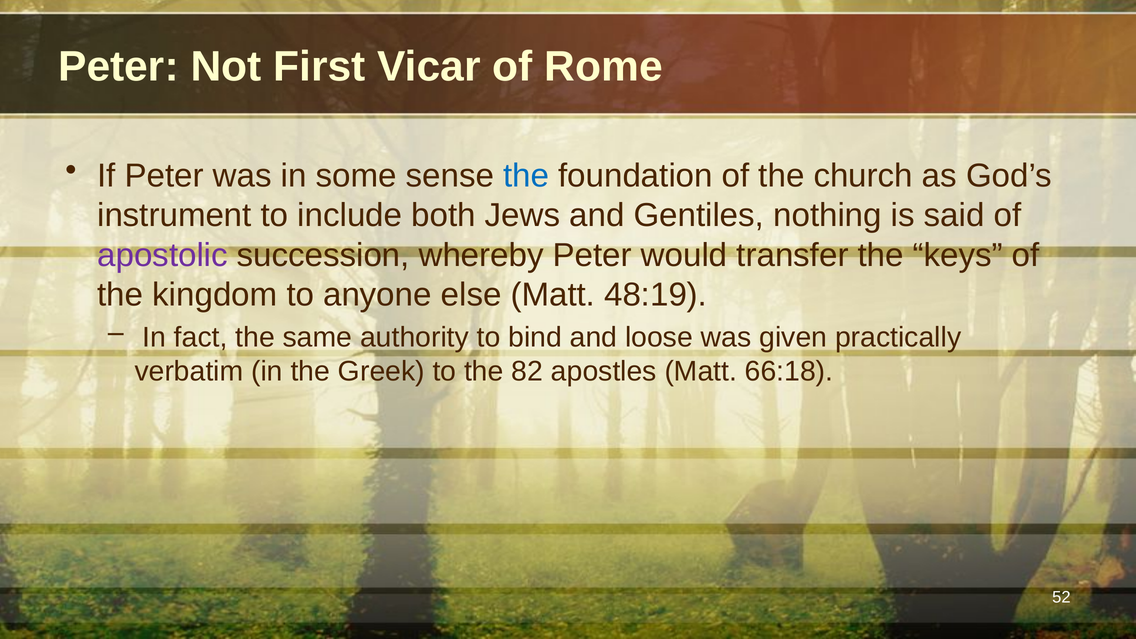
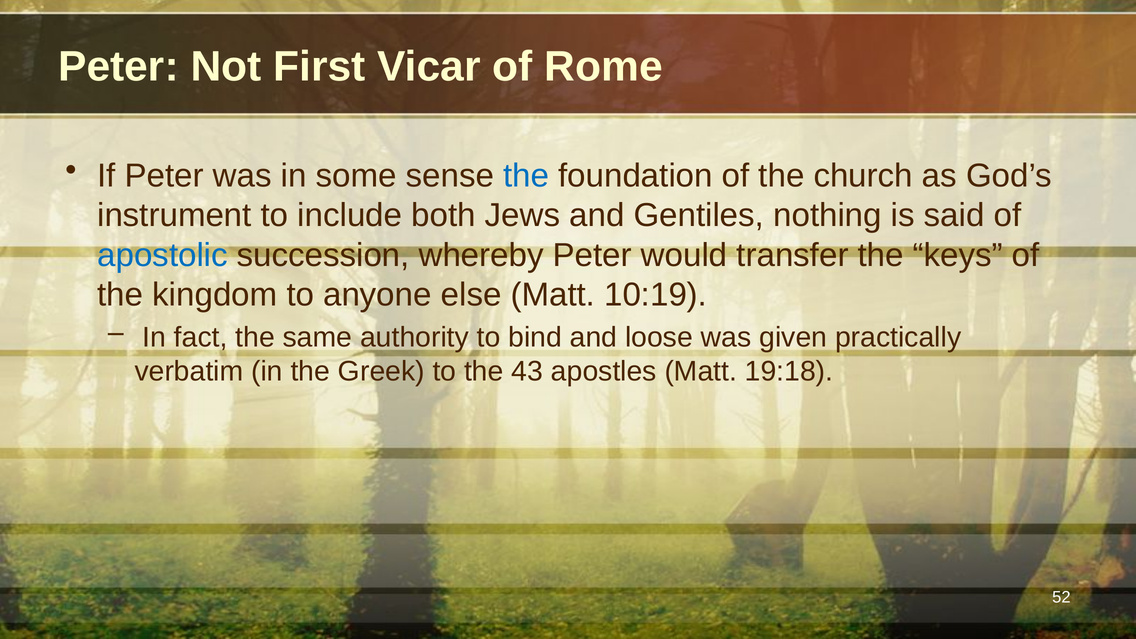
apostolic colour: purple -> blue (163, 255)
48:19: 48:19 -> 10:19 (656, 295)
82: 82 -> 43 (527, 371)
66:18: 66:18 -> 19:18 (789, 371)
